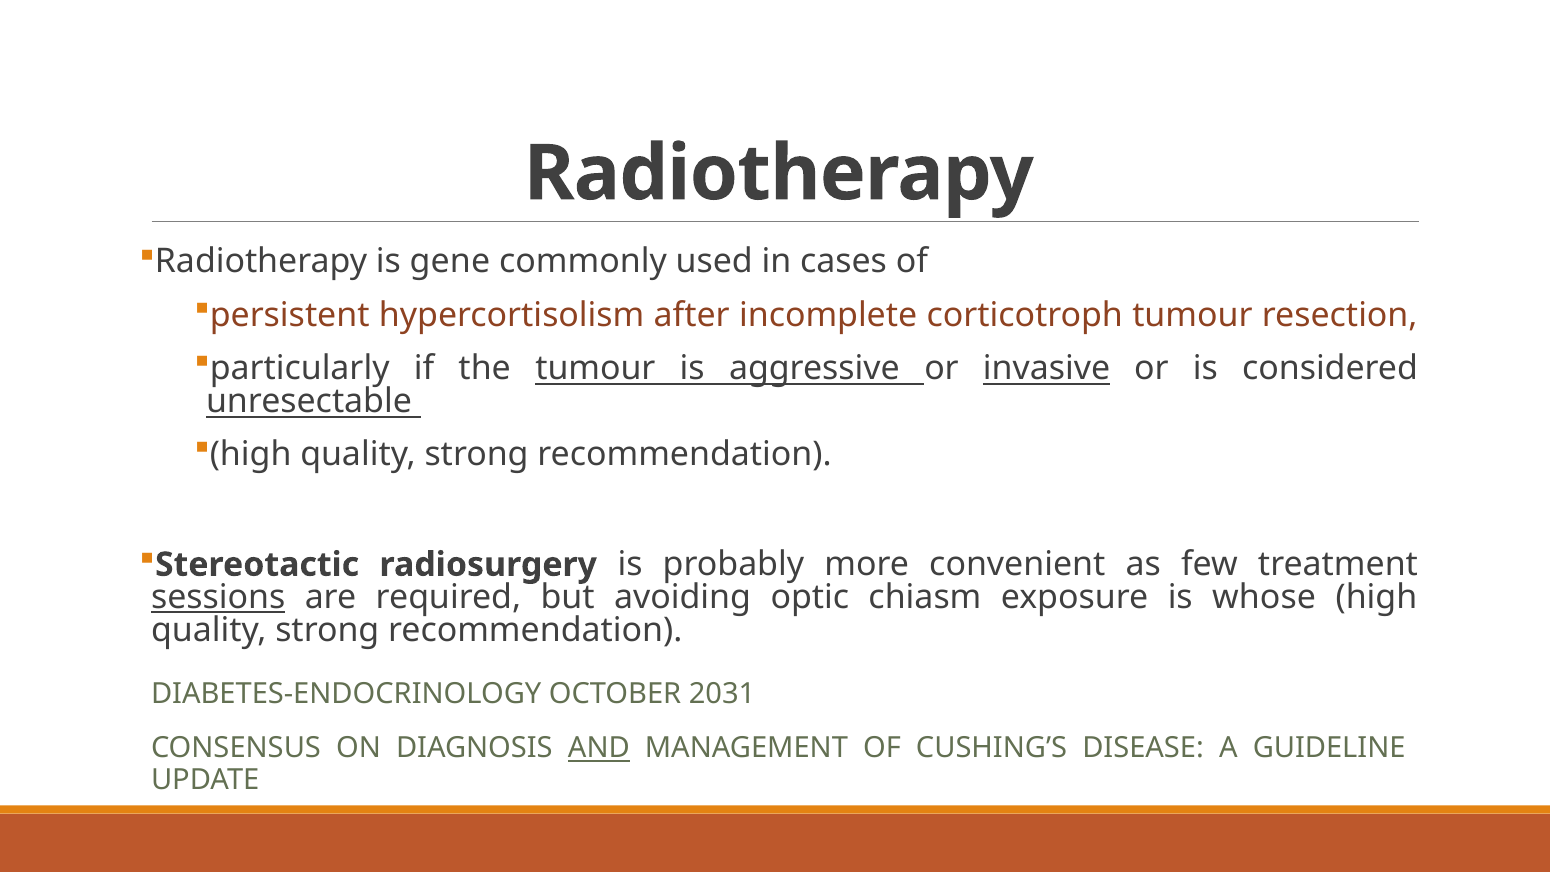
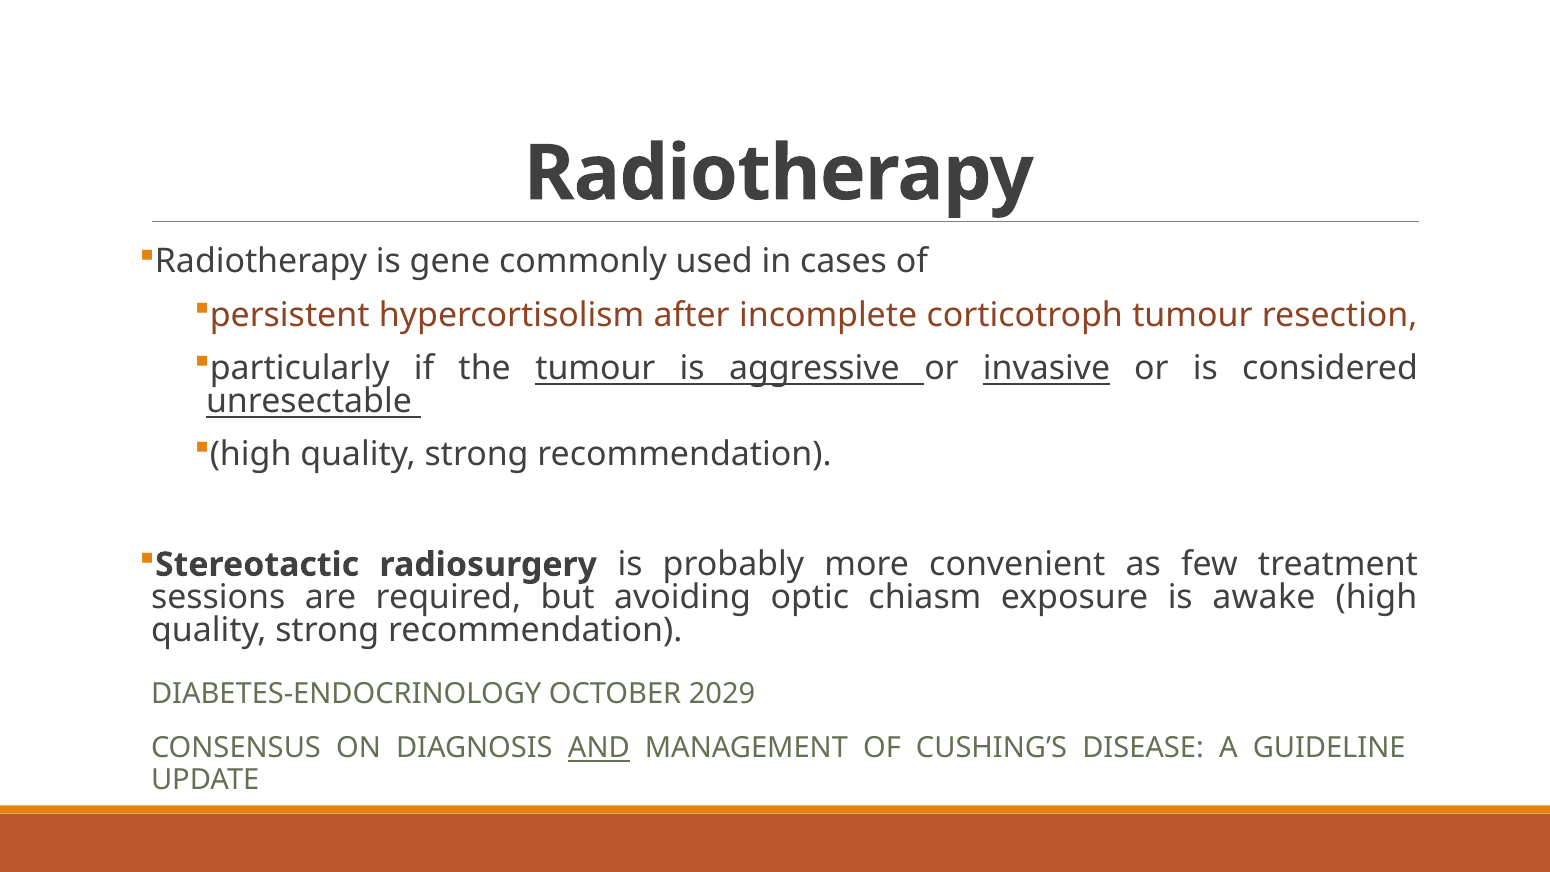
sessions underline: present -> none (218, 597)
whose: whose -> awake (1264, 597)
2031: 2031 -> 2029 (722, 694)
